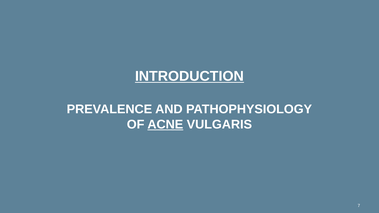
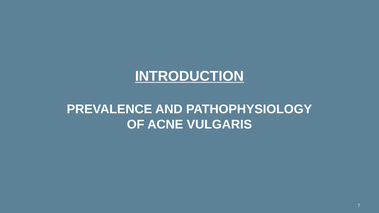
ACNE underline: present -> none (165, 125)
